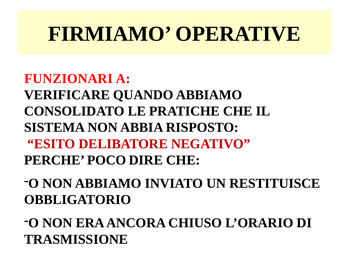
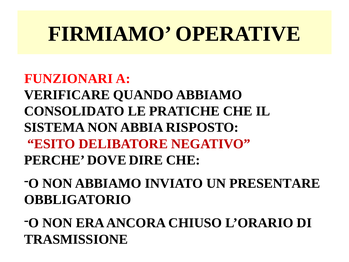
POCO: POCO -> DOVE (107, 160)
RESTITUISCE: RESTITUISCE -> PRESENTARE (275, 183)
